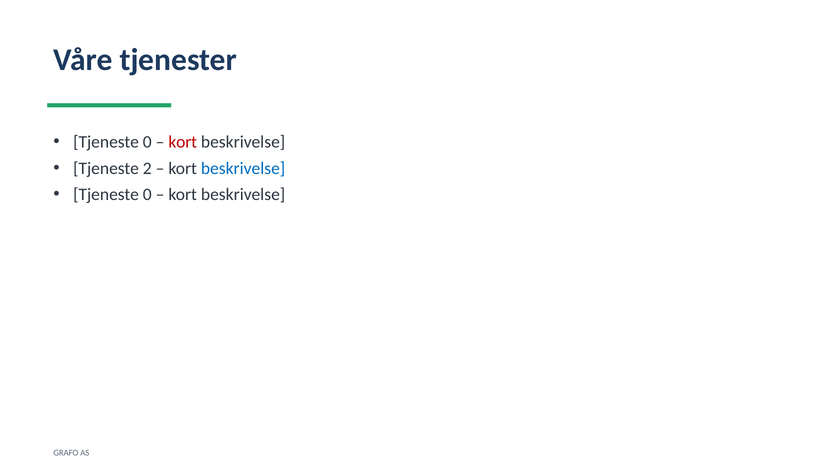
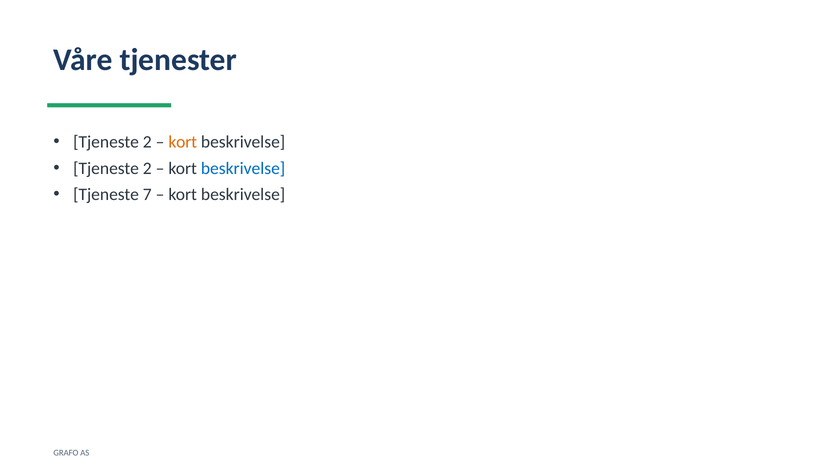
0: 0 -> 2 (147, 142)
kort colour: red -> orange (183, 142)
0: 0 -> 7 (147, 195)
